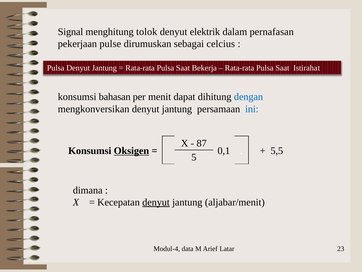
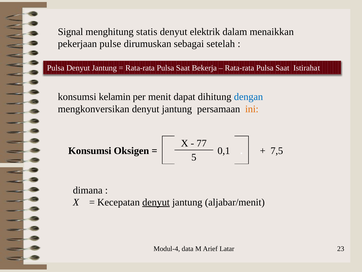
tolok: tolok -> statis (147, 32)
pernafasan: pernafasan -> menaikkan (272, 32)
celcius: celcius -> setelah (221, 44)
bahasan: bahasan -> kelamin (115, 97)
ini colour: blue -> orange (252, 109)
87: 87 -> 77 (202, 143)
Oksigen underline: present -> none (131, 151)
5,5: 5,5 -> 7,5 (277, 151)
